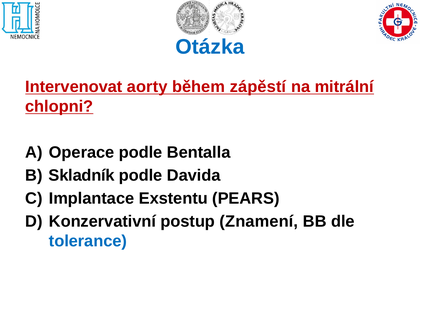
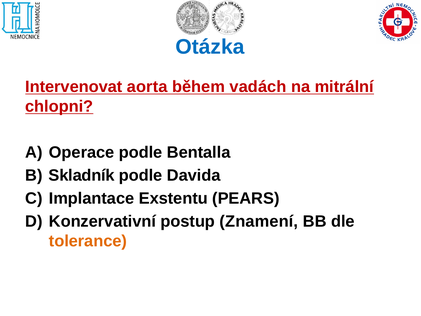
aorty: aorty -> aorta (147, 87)
zápěstí: zápěstí -> vadách (258, 87)
tolerance colour: blue -> orange (88, 241)
